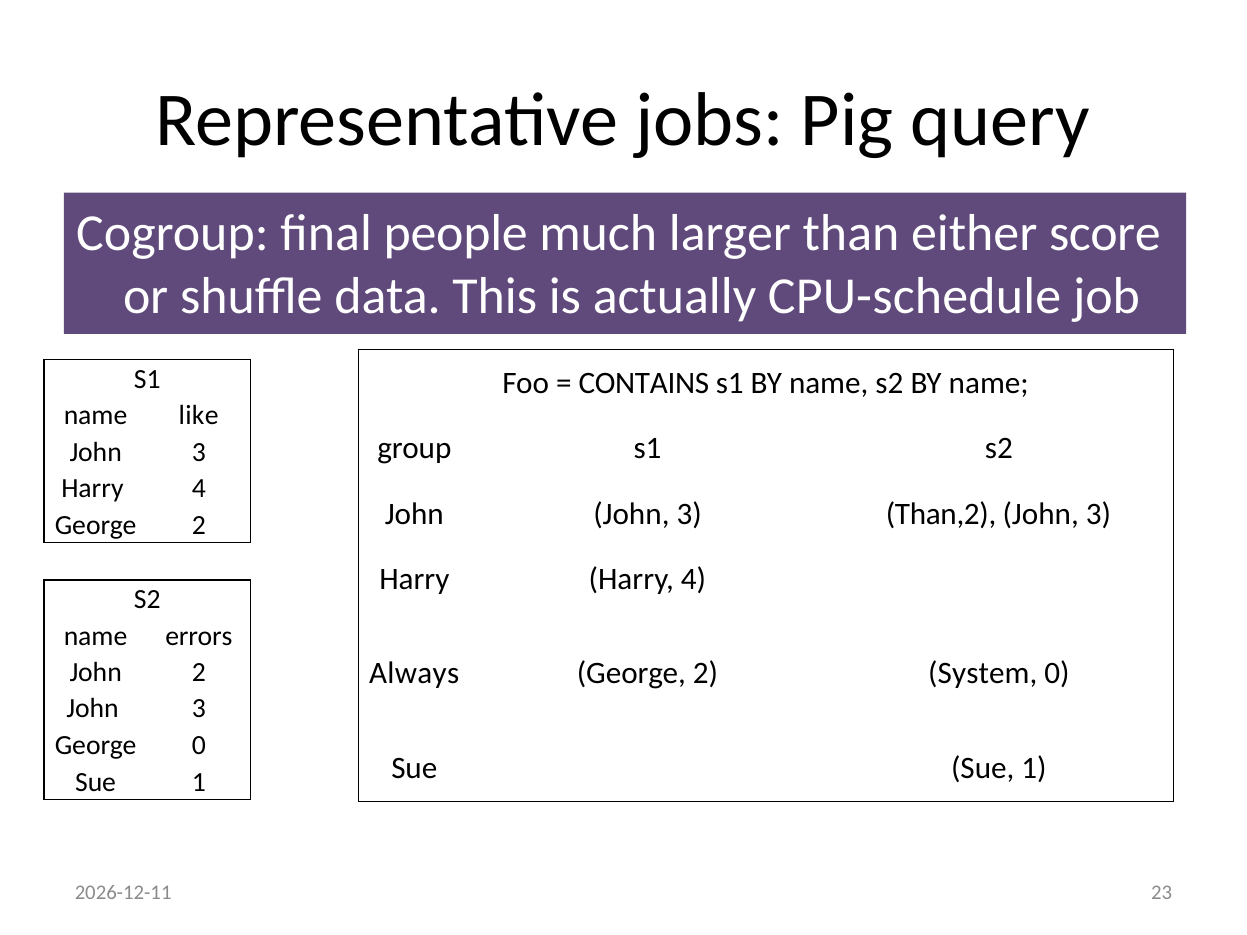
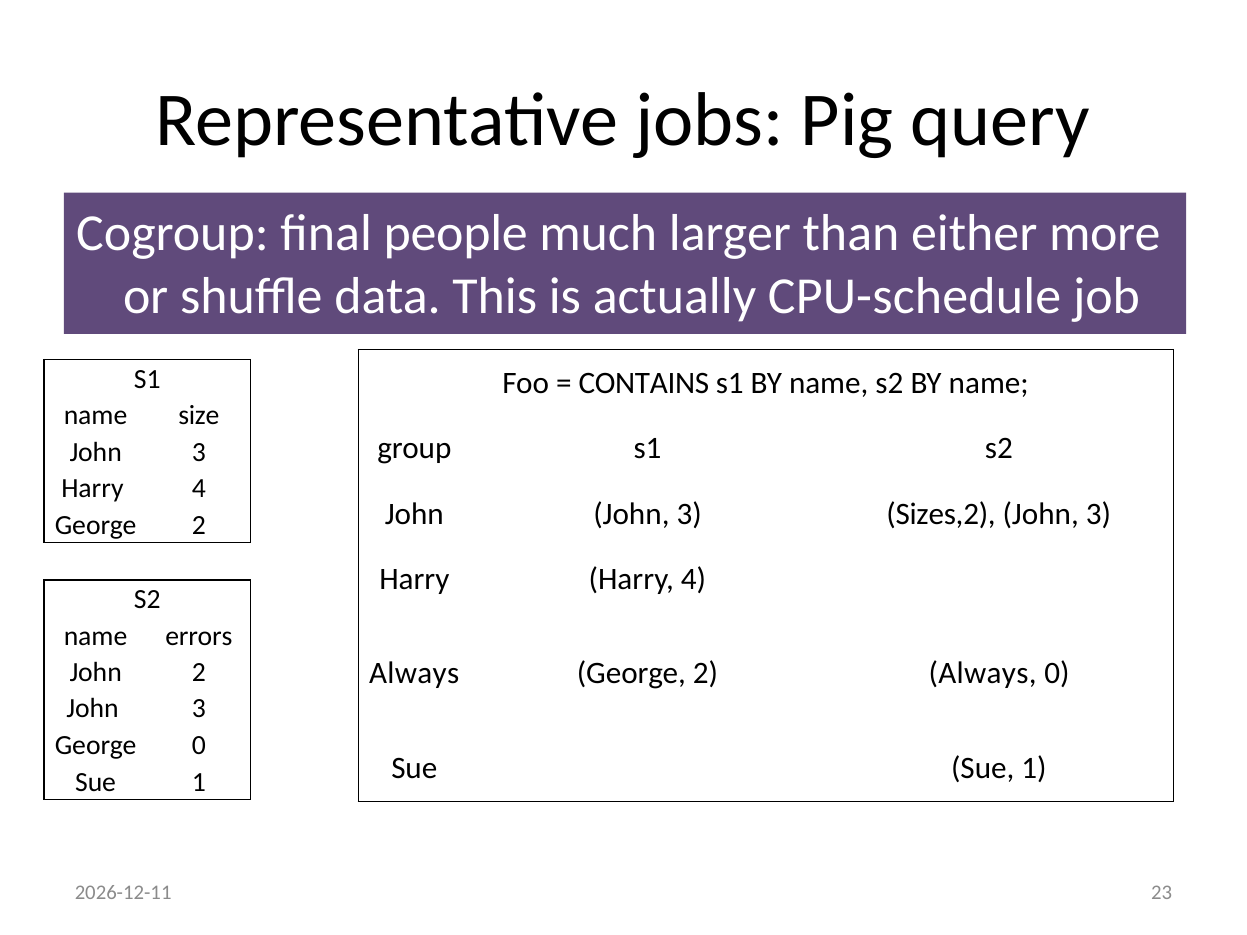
score: score -> more (1105, 234)
like: like -> size (199, 416)
Than,2: Than,2 -> Sizes,2 (941, 514)
2 System: System -> Always (983, 673)
